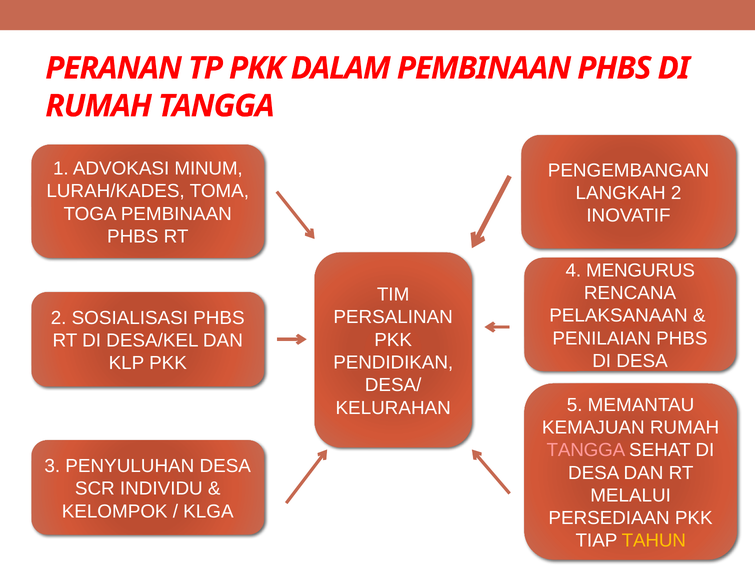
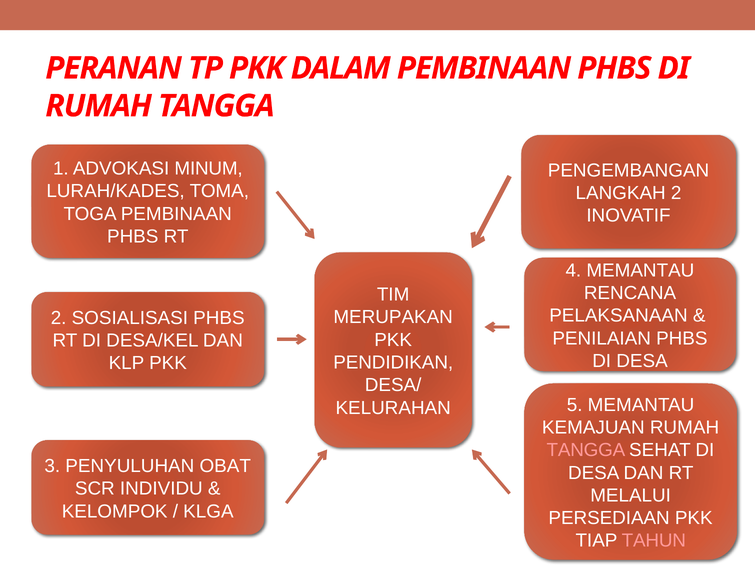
4 MENGURUS: MENGURUS -> MEMANTAU (640, 271)
PERSALINAN: PERSALINAN -> MERUPAKAN (393, 317)
PENYULUHAN DESA: DESA -> OBAT (225, 466)
TAHUN colour: yellow -> pink (654, 541)
